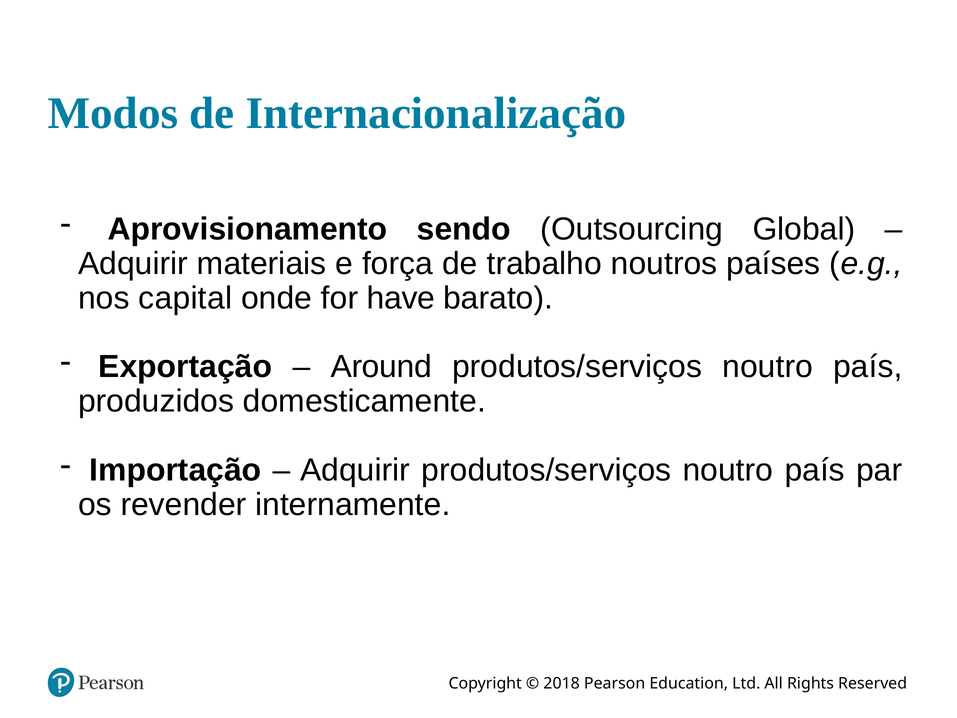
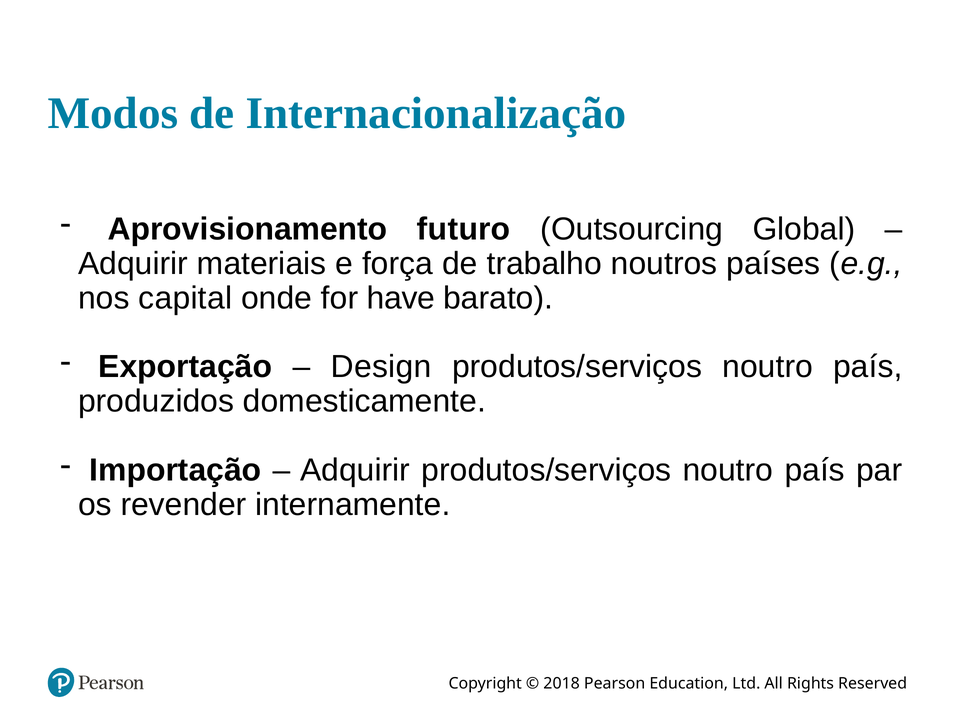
sendo: sendo -> futuro (464, 229)
Around: Around -> Design (381, 367)
